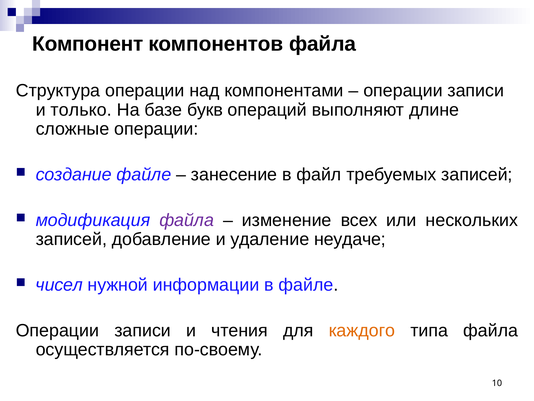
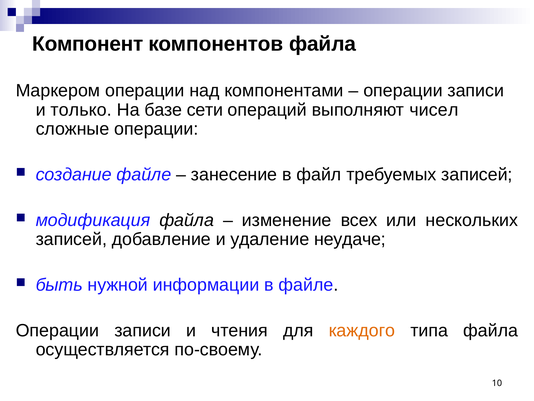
Структура: Структура -> Маркером (58, 90)
букв: букв -> сети (205, 110)
длине: длине -> чисел (434, 110)
файла colour: purple -> black (187, 220)
чисел: чисел -> быть (59, 285)
